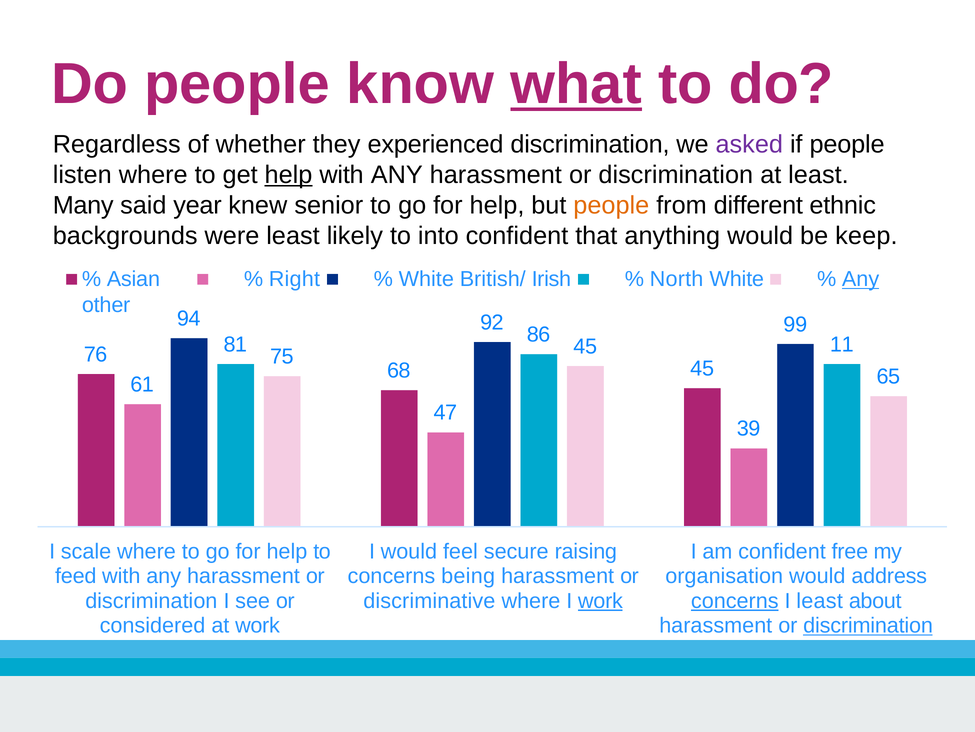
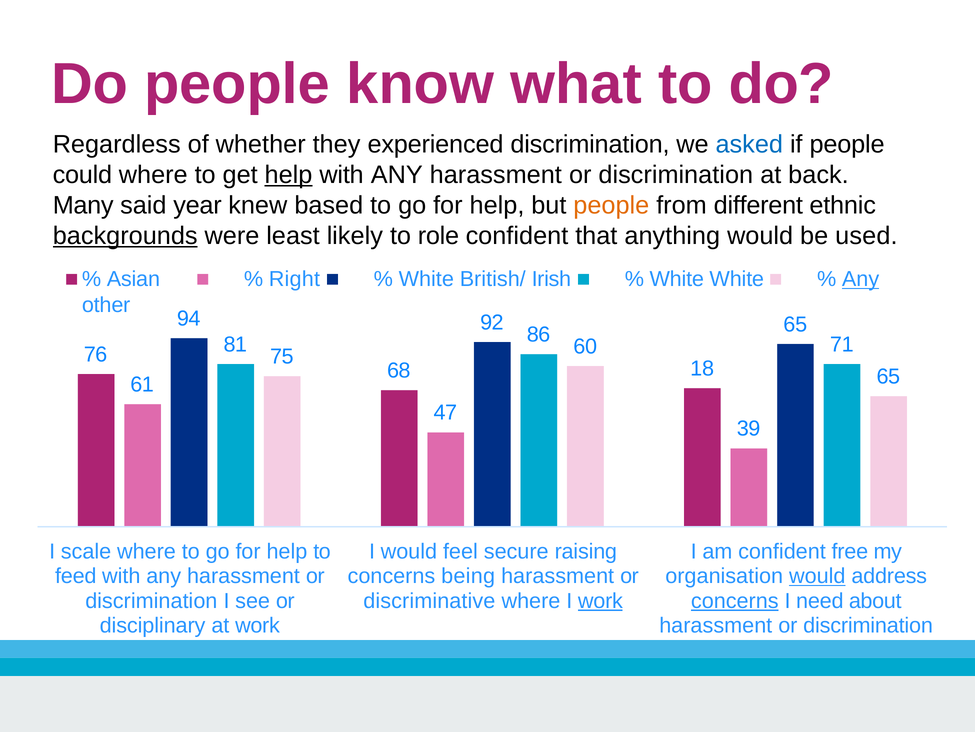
what underline: present -> none (576, 84)
asked colour: purple -> blue (749, 144)
listen: listen -> could (82, 175)
at least: least -> back (818, 175)
senior: senior -> based (329, 205)
backgrounds underline: none -> present (125, 235)
into: into -> role (438, 235)
keep: keep -> used (866, 235)
North: North -> White (677, 279)
92 99: 99 -> 65 (795, 324)
11: 11 -> 71 (842, 344)
75 45: 45 -> 60 (585, 346)
68 45: 45 -> 18 (702, 368)
would underline: none -> present (817, 576)
I least: least -> need (820, 600)
considered: considered -> disciplinary (153, 625)
discrimination underline: present -> none (868, 625)
